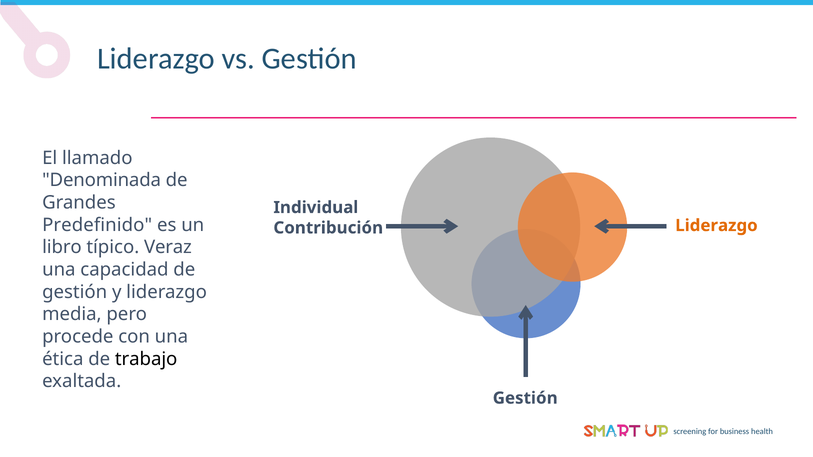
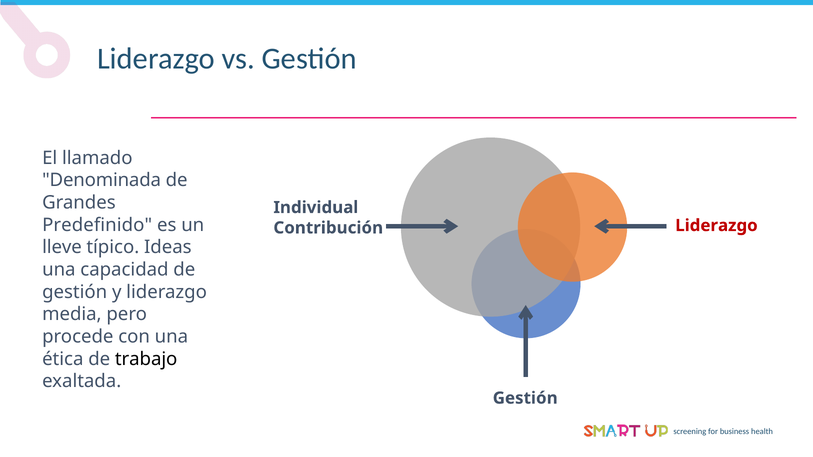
Liderazgo colour: orange -> red (716, 226)
libro: libro -> lleve (62, 247)
Veraz: Veraz -> Ideas (168, 247)
